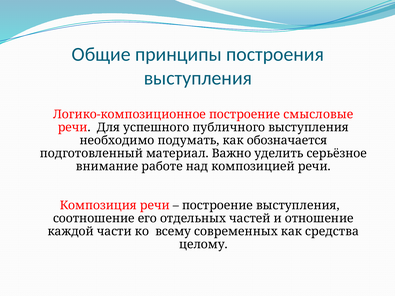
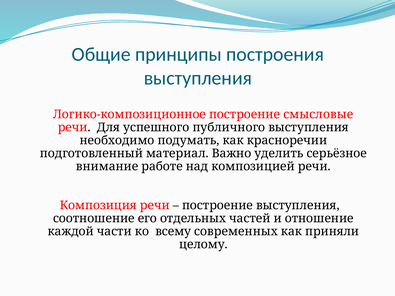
обозначается: обозначается -> красноречии (287, 141)
средства: средства -> приняли (332, 232)
